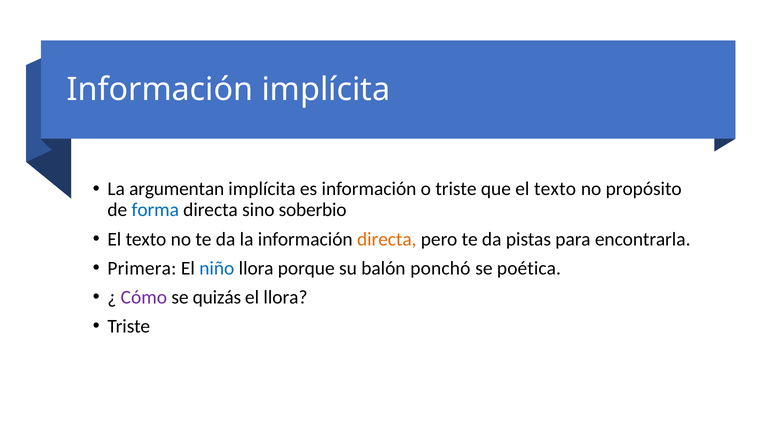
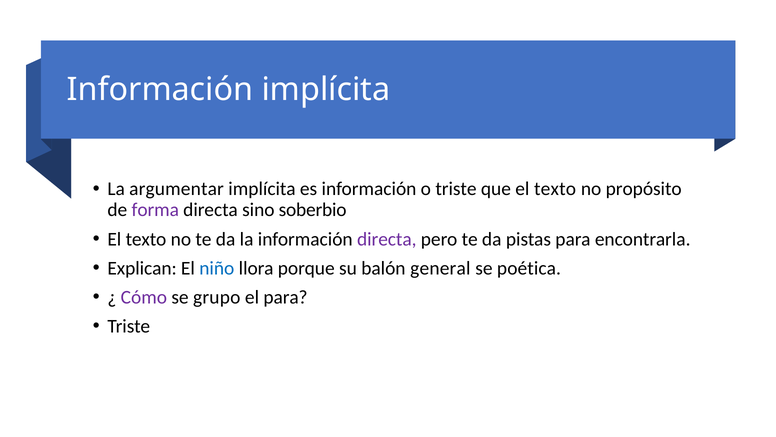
argumentan: argumentan -> argumentar (177, 189)
forma colour: blue -> purple (155, 210)
directa colour: orange -> purple (387, 239)
Primera: Primera -> Explican (142, 268)
ponchó: ponchó -> general (440, 268)
quizás: quizás -> grupo (217, 297)
el llora: llora -> para (286, 297)
